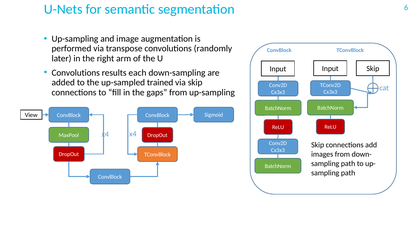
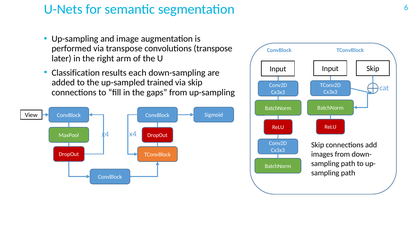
convolutions randomly: randomly -> transpose (213, 49)
Convolutions: Convolutions -> Classification (76, 73)
